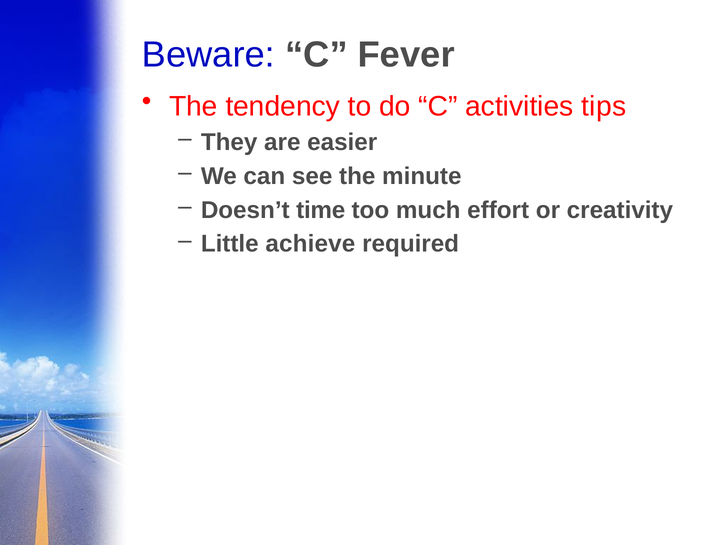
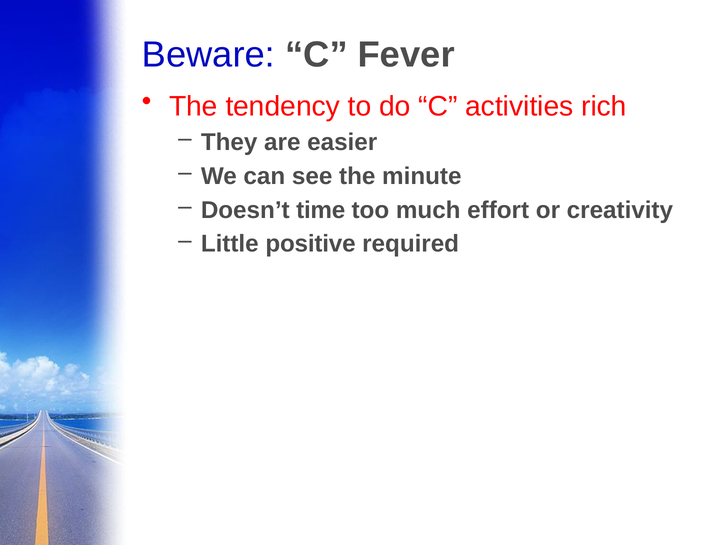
tips: tips -> rich (604, 106)
achieve: achieve -> positive (311, 244)
